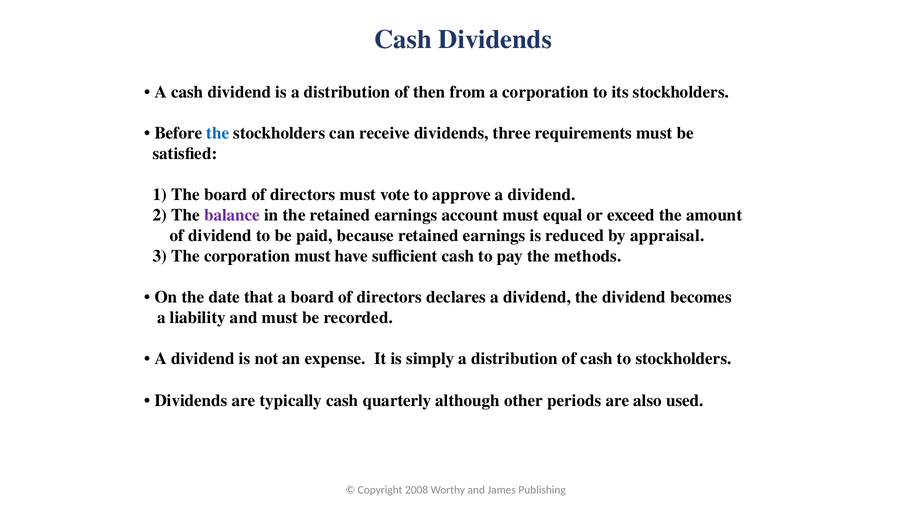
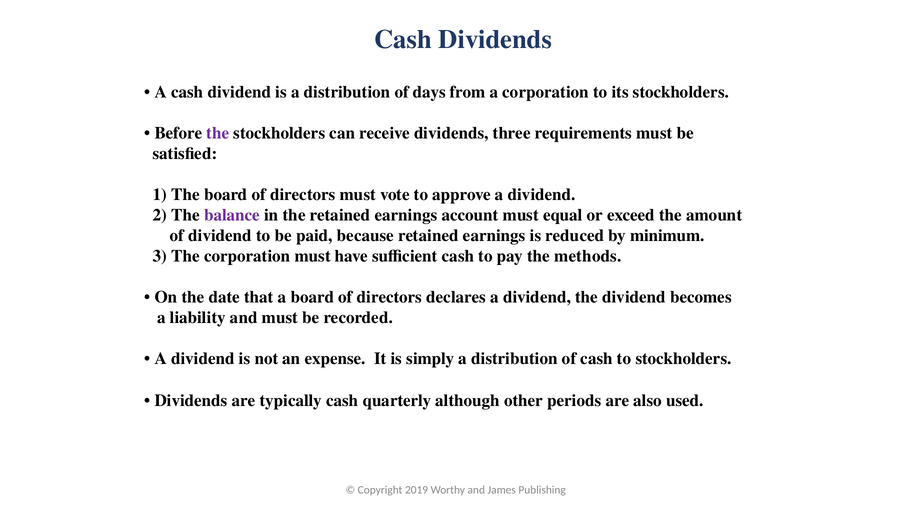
then: then -> days (429, 92)
the colour: blue -> purple (218, 133)
appraisal: appraisal -> minimum (667, 236)
2008: 2008 -> 2019 (417, 490)
